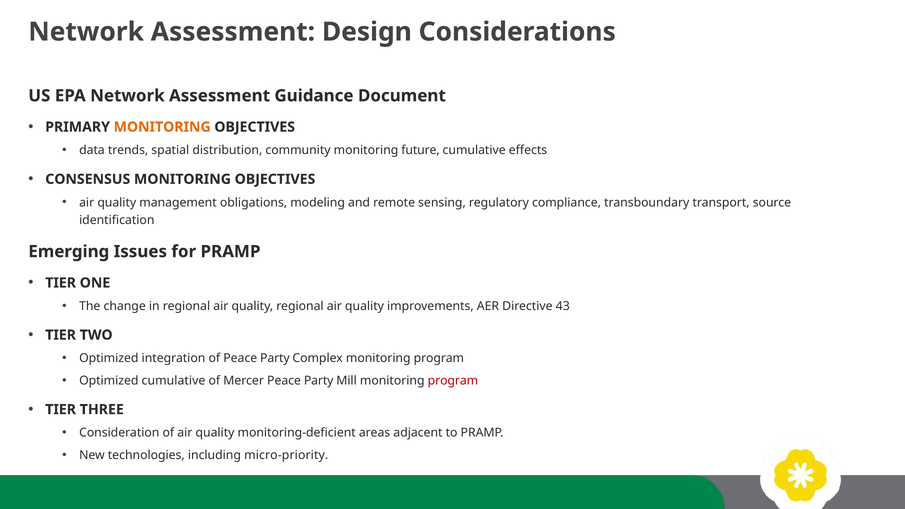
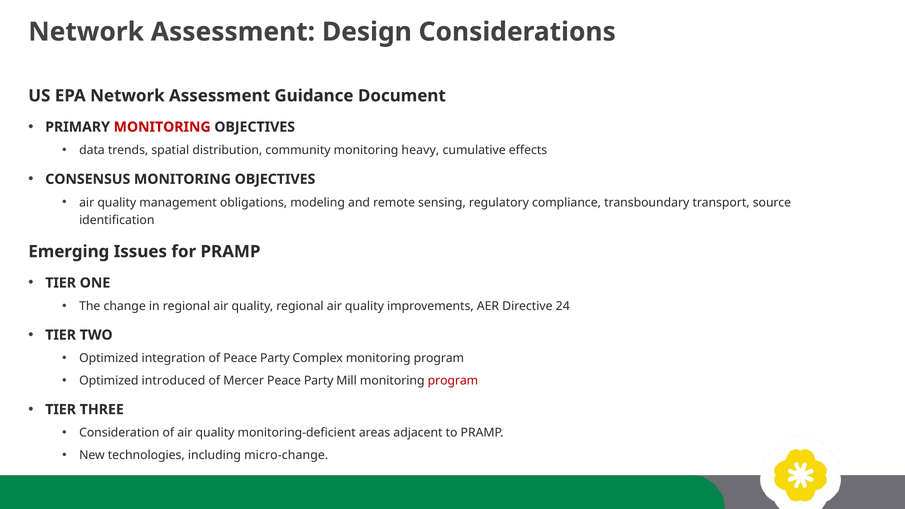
MONITORING colour: orange -> red (162, 127)
future: future -> heavy (420, 150)
43: 43 -> 24 (563, 306)
Optimized cumulative: cumulative -> introduced (173, 381)
micro‐priority: micro‐priority -> micro‐change (286, 455)
